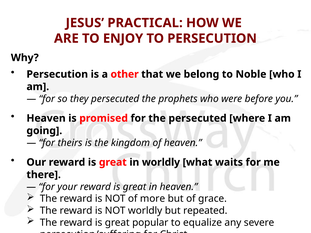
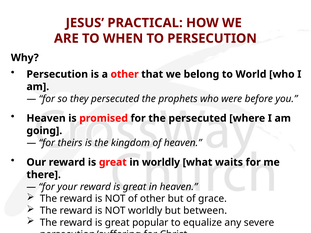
ENJOY: ENJOY -> WHEN (123, 38)
Noble: Noble -> World (251, 74)
of more: more -> other (153, 199)
repeated: repeated -> between (205, 211)
